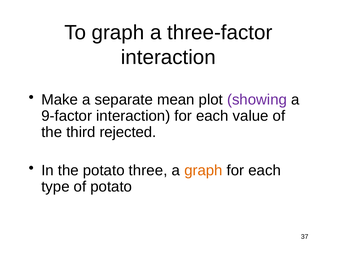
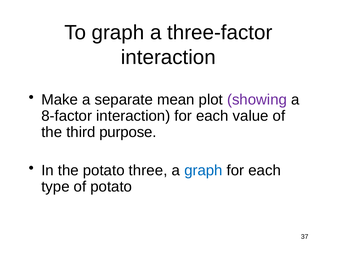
9-factor: 9-factor -> 8-factor (67, 116)
rejected: rejected -> purpose (128, 132)
graph colour: orange -> blue (203, 170)
